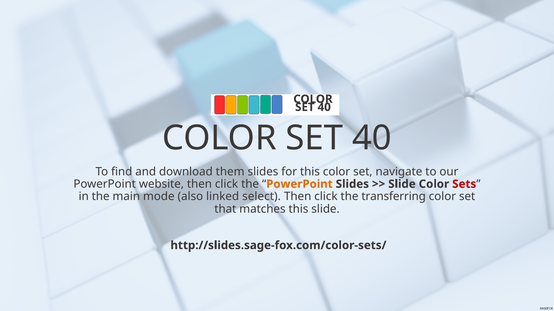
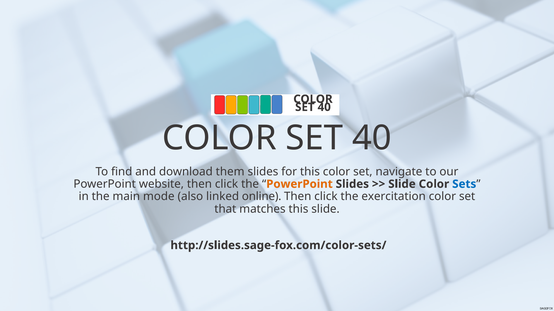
Sets colour: red -> blue (464, 184)
select: select -> online (262, 197)
transferring: transferring -> exercitation (394, 197)
